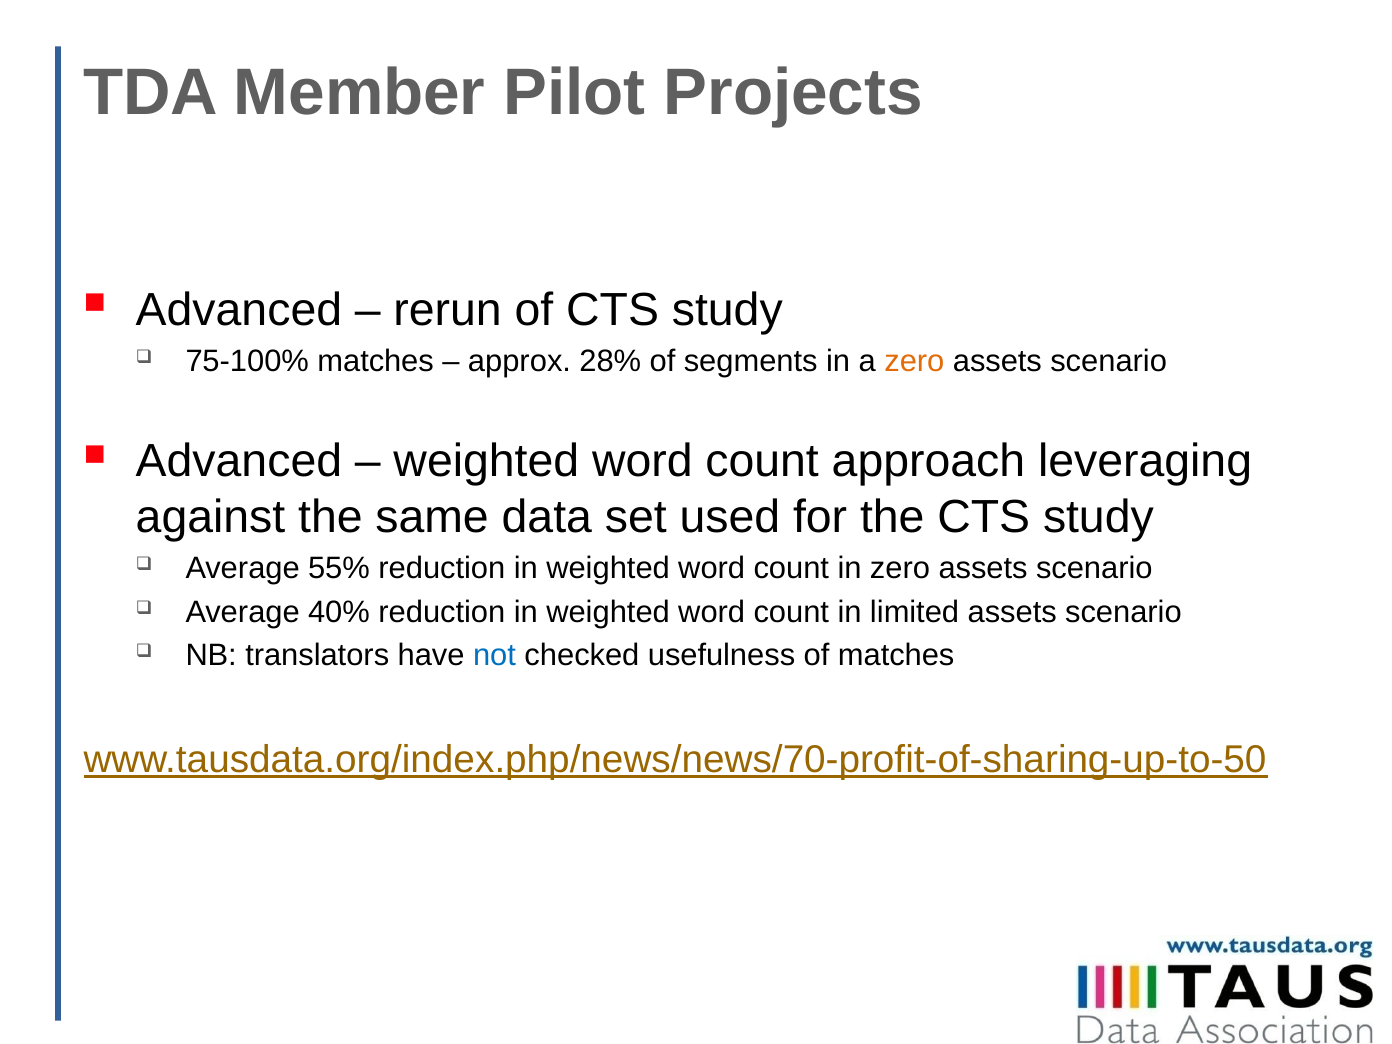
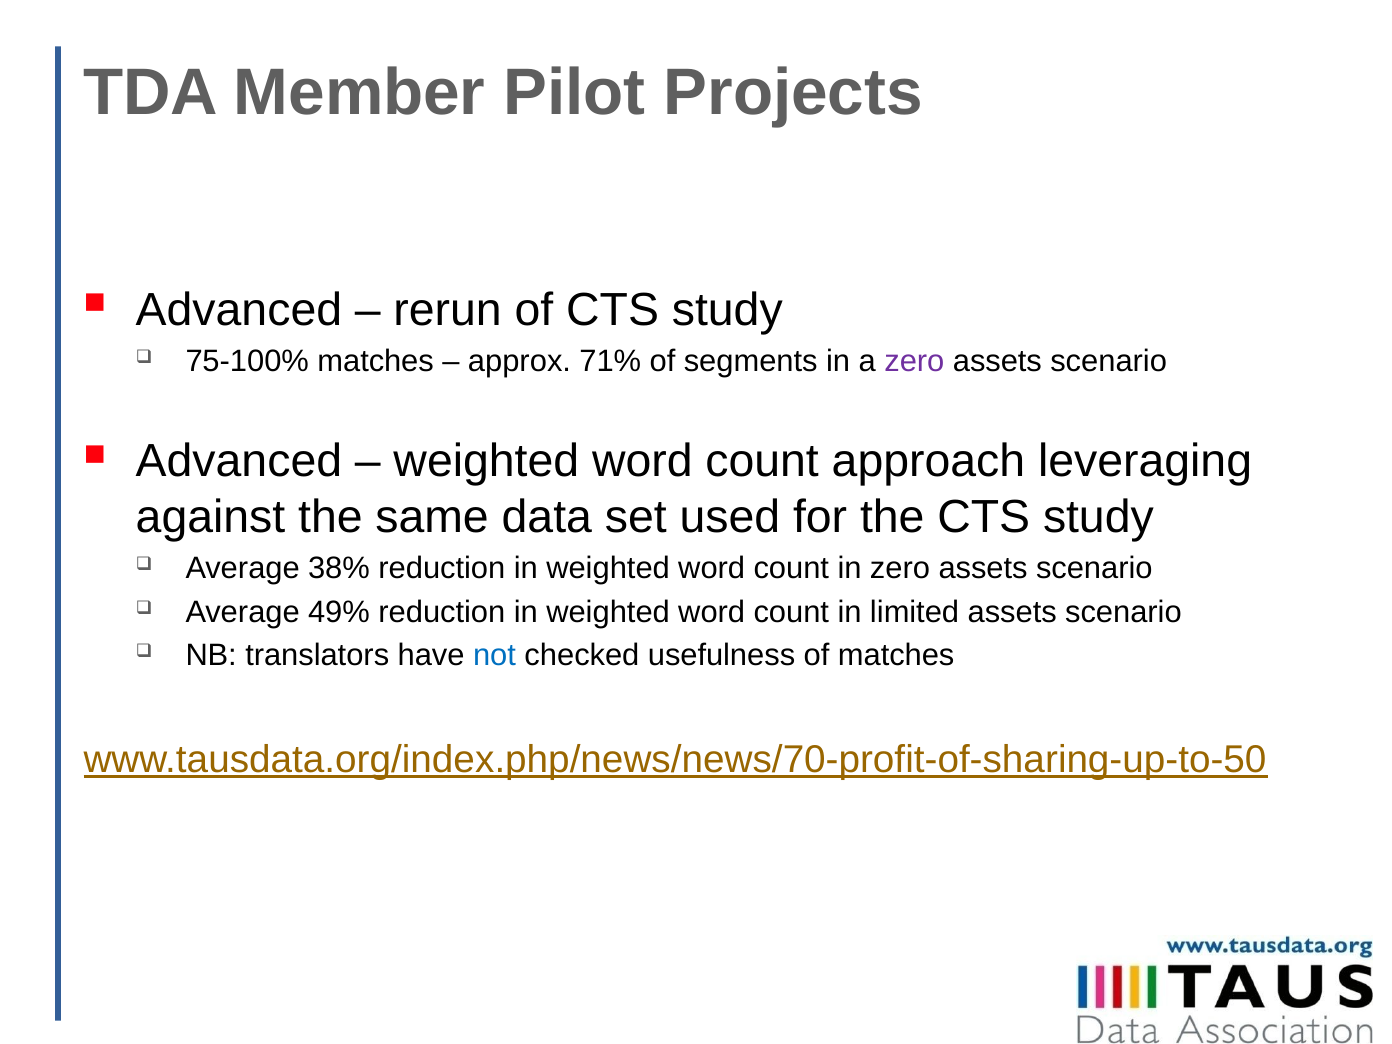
28%: 28% -> 71% (610, 361)
zero colour: orange -> purple (914, 361)
55%: 55% -> 38% (339, 569)
40%: 40% -> 49% (339, 612)
